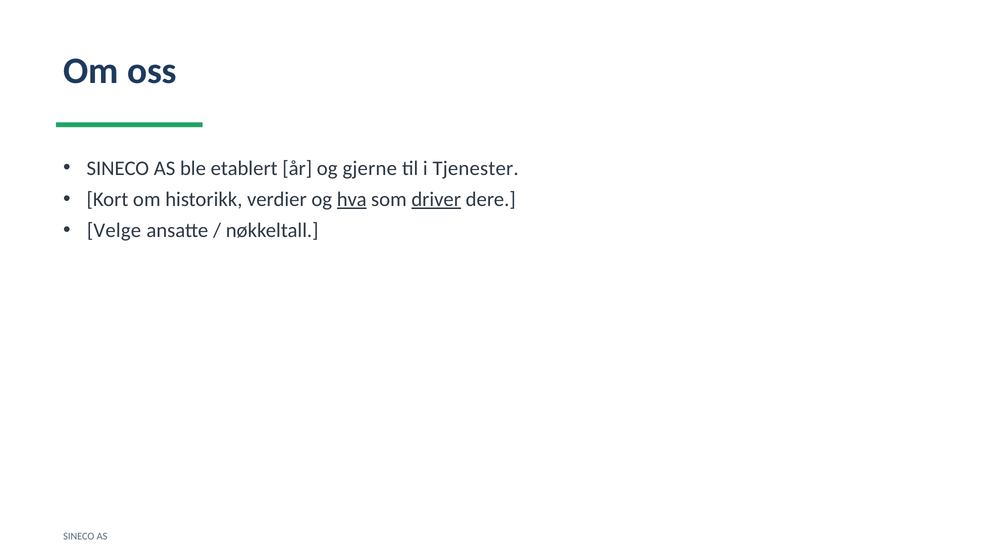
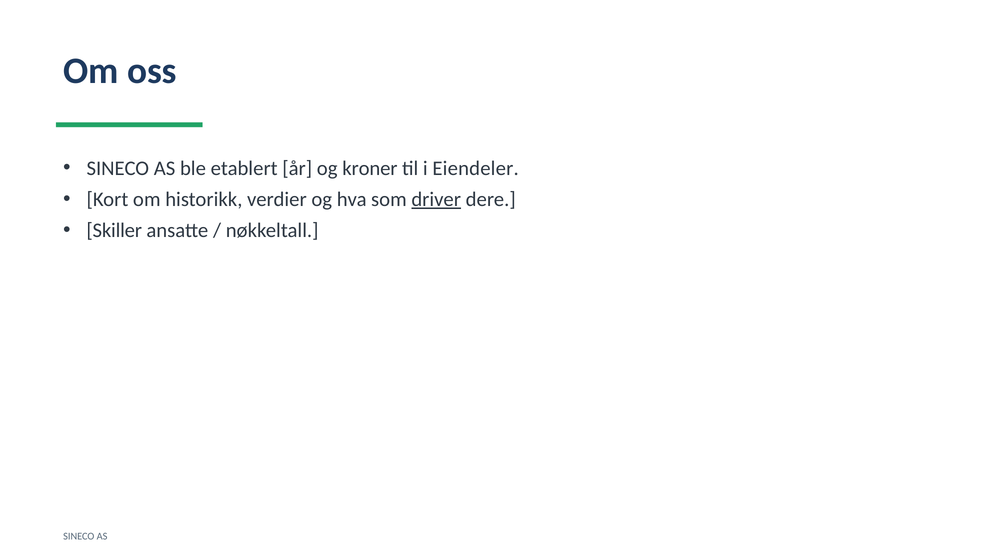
gjerne: gjerne -> kroner (370, 168)
Tjenester: Tjenester -> Eiendeler (476, 168)
hva underline: present -> none (352, 199)
Velge: Velge -> Skiller (114, 231)
